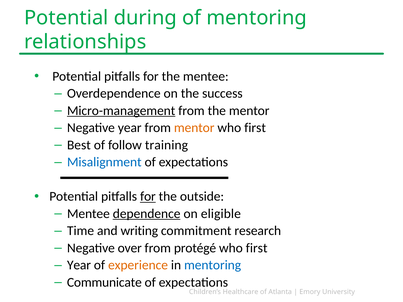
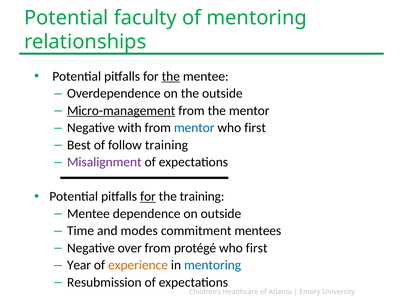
during: during -> faculty (145, 18)
the underline: none -> present (171, 76)
the success: success -> outside (222, 94)
Negative year: year -> with (130, 128)
mentor colour: orange -> blue (194, 128)
Misalignment colour: blue -> purple (104, 162)
the outside: outside -> training (202, 197)
dependence underline: present -> none (147, 214)
on eligible: eligible -> outside (221, 214)
writing: writing -> modes (139, 231)
research: research -> mentees (258, 231)
Communicate: Communicate -> Resubmission (104, 283)
